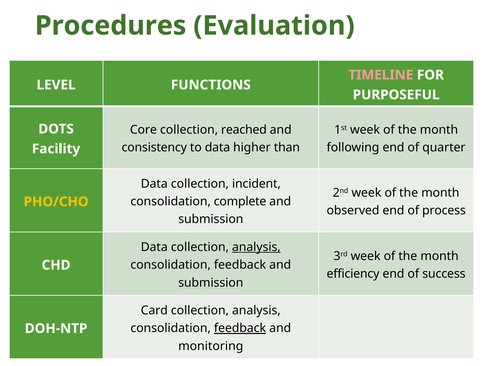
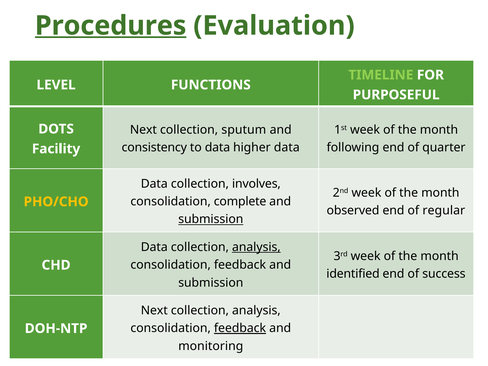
Procedures underline: none -> present (111, 26)
TIMELINE colour: pink -> light green (381, 75)
Core: Core -> Next (143, 130)
reached: reached -> sputum (244, 130)
higher than: than -> data (287, 148)
incident: incident -> involves (256, 184)
process: process -> regular (444, 210)
submission underline: none -> present (211, 219)
efficiency: efficiency -> identified (353, 274)
Card: Card -> Next (154, 311)
